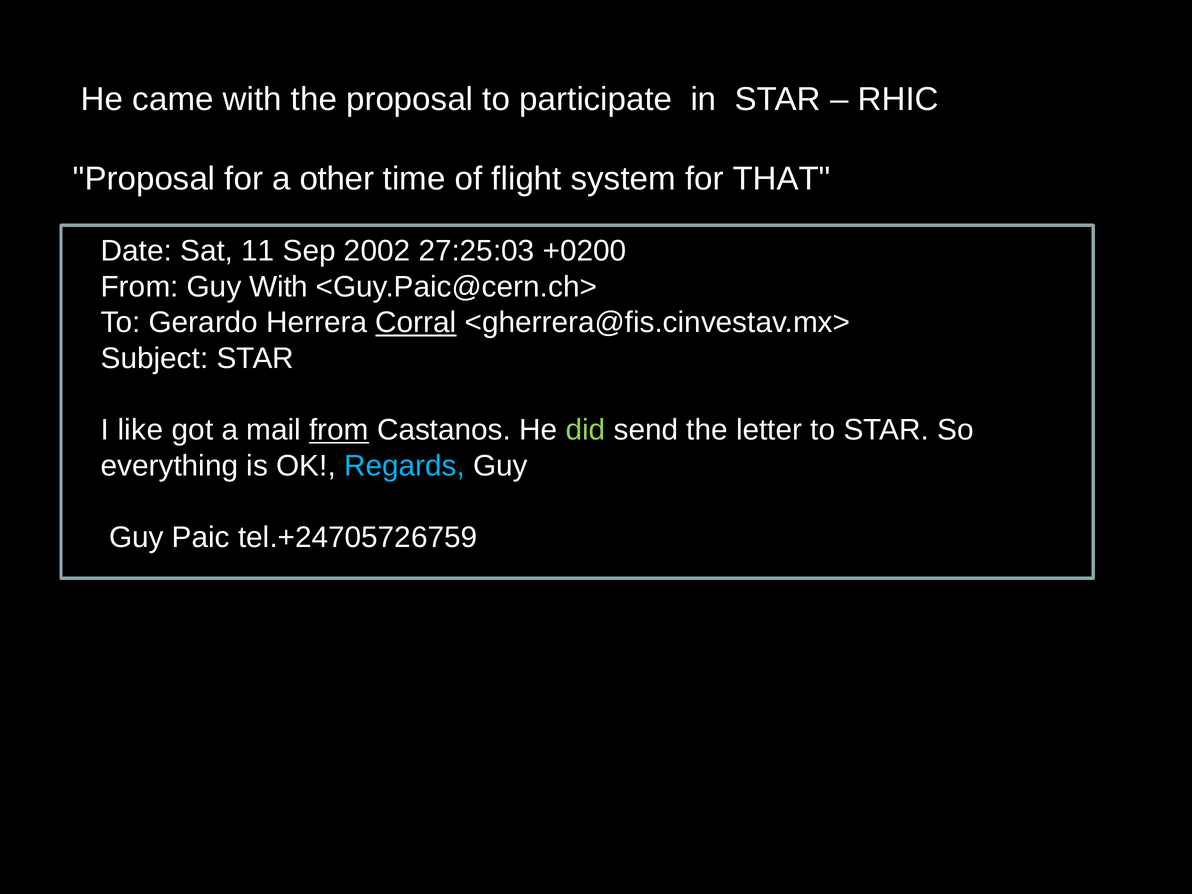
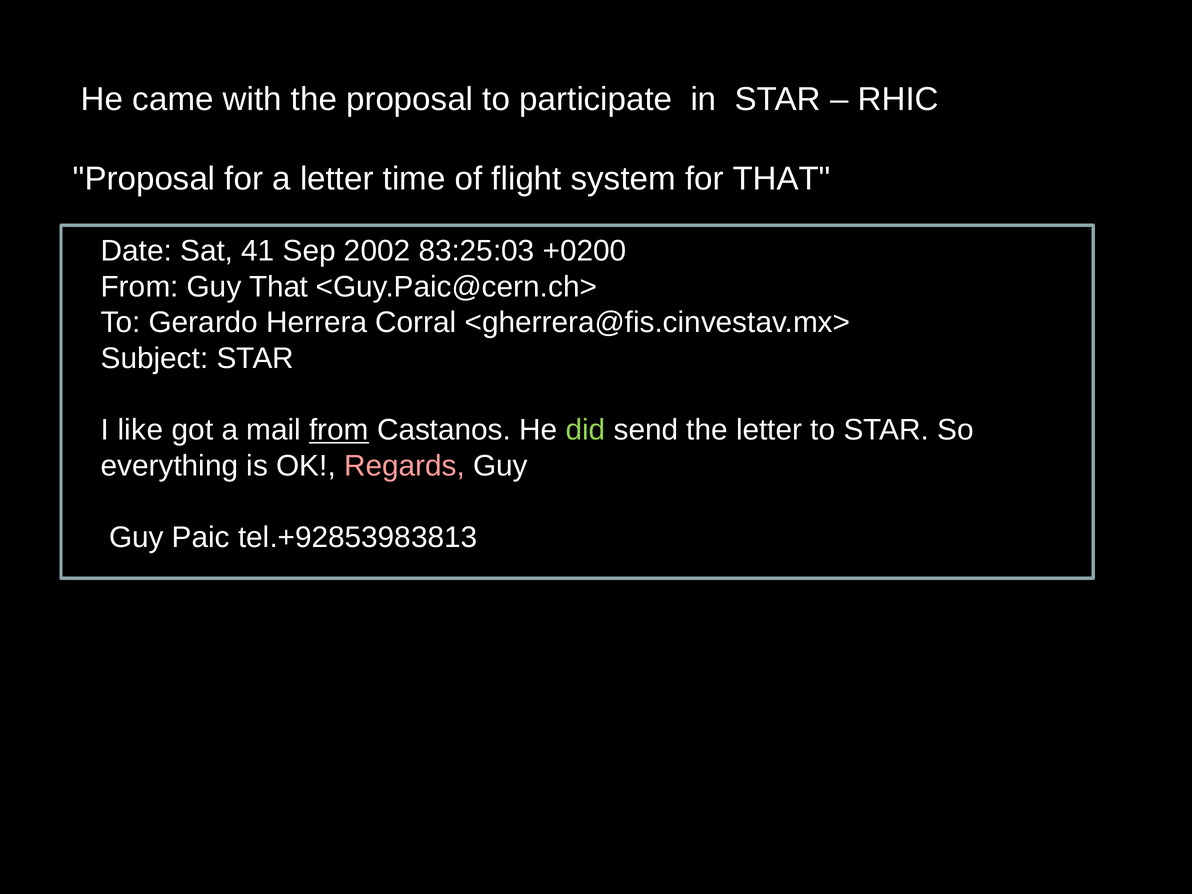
a other: other -> letter (337, 179)
11: 11 -> 41 (258, 251)
27:25:03: 27:25:03 -> 83:25:03 (476, 251)
Guy With: With -> That (279, 287)
Corral underline: present -> none (416, 323)
Regards colour: light blue -> pink (404, 466)
tel.+24705726759: tel.+24705726759 -> tel.+92853983813 (358, 537)
